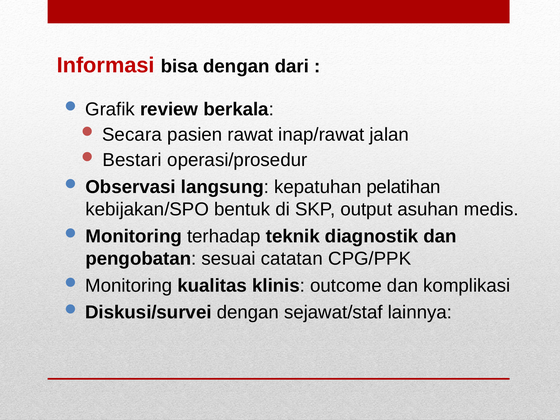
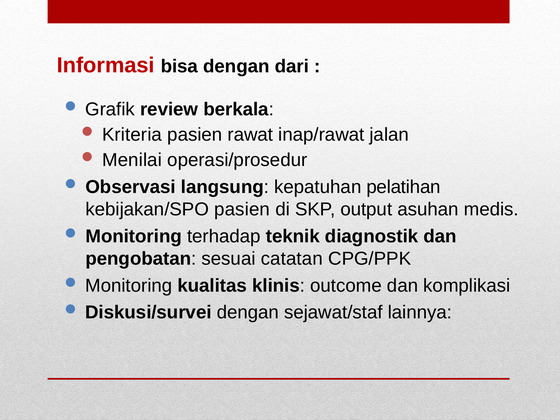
Secara: Secara -> Kriteria (132, 135)
Bestari: Bestari -> Menilai (132, 160)
kebijakan/SPO bentuk: bentuk -> pasien (242, 209)
